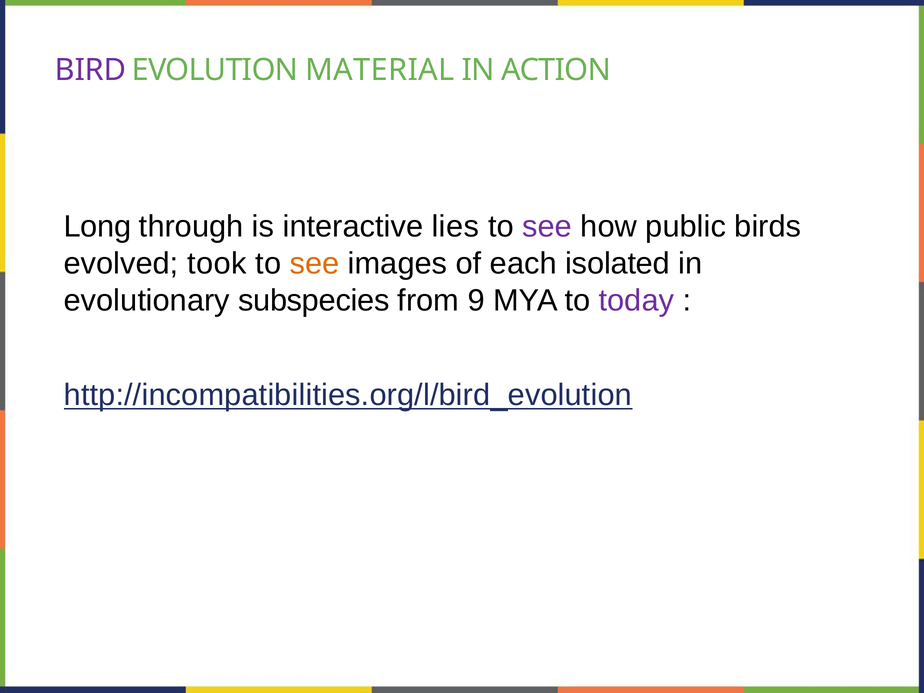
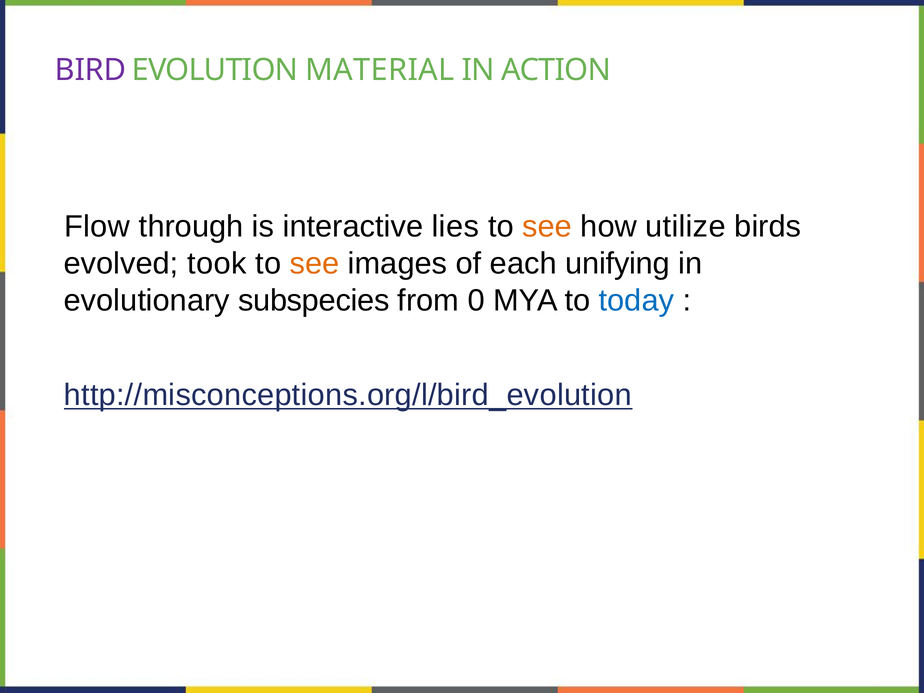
Long: Long -> Flow (97, 227)
see colour: purple -> orange (547, 227)
public: public -> utilize (686, 227)
isolated: isolated -> unifying (618, 264)
9: 9 -> 0 (476, 301)
today colour: purple -> blue (636, 301)
http://incompatibilities.org/l/bird_evolution: http://incompatibilities.org/l/bird_evolution -> http://misconceptions.org/l/bird_evolution (348, 395)
